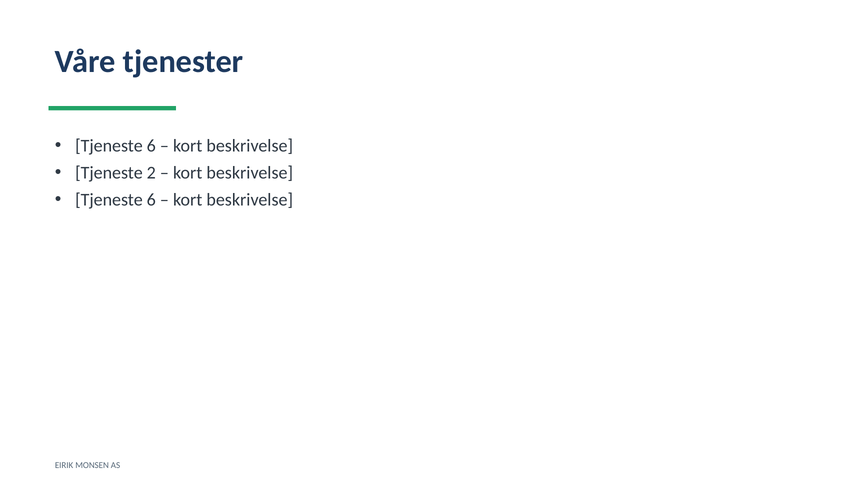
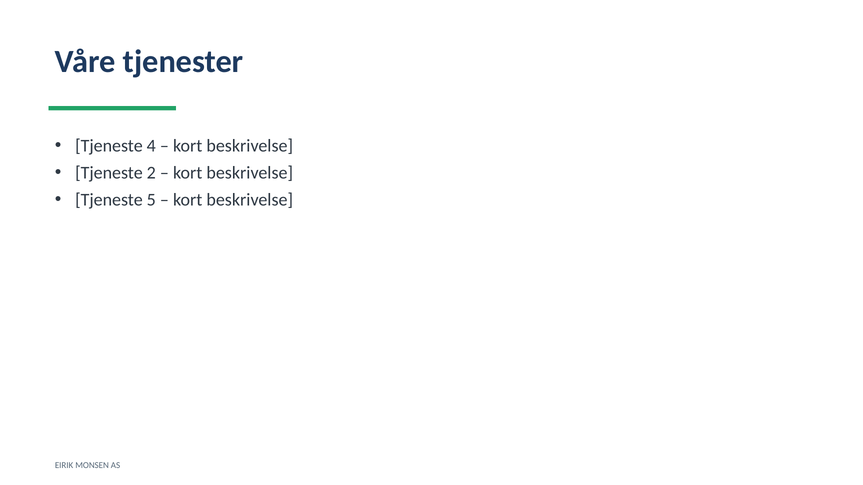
6: 6 -> 4 (151, 146)
6: 6 -> 5 (151, 200)
